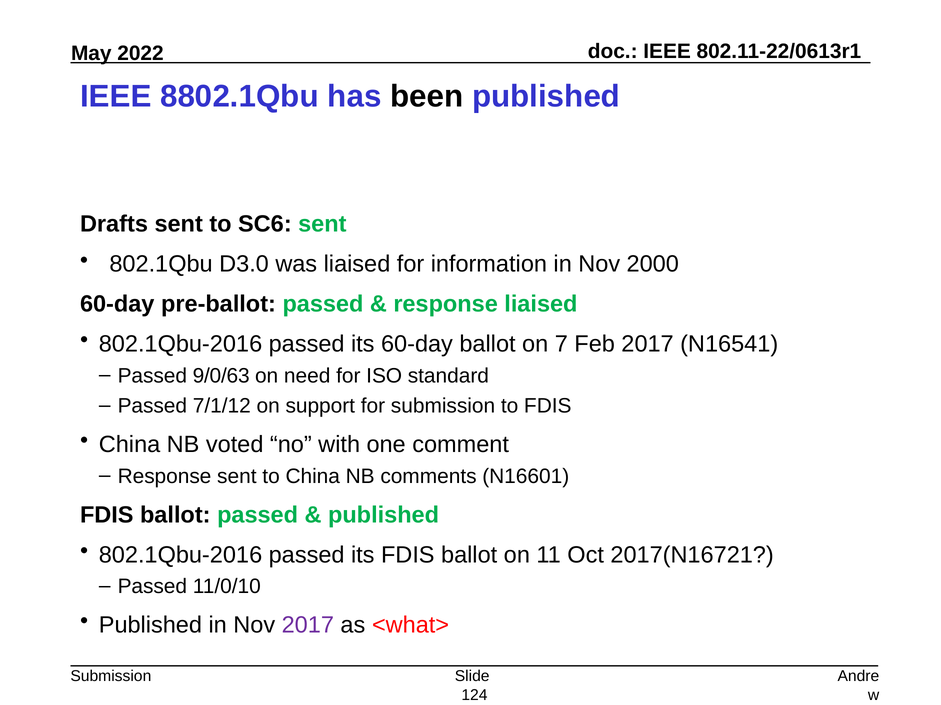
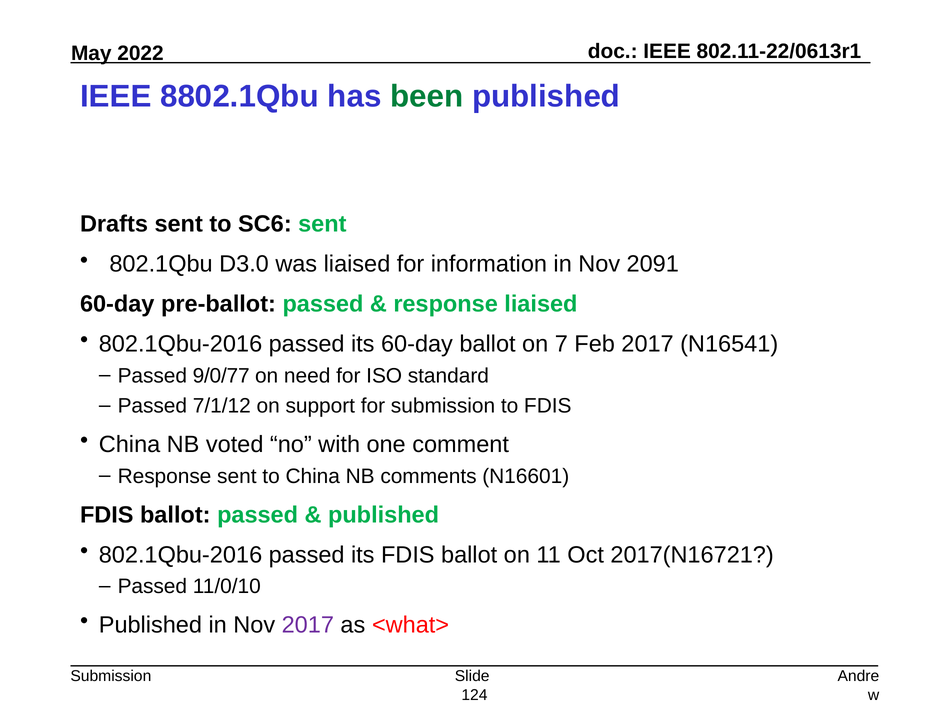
been colour: black -> green (427, 96)
2000: 2000 -> 2091 (653, 264)
9/0/63: 9/0/63 -> 9/0/77 (221, 376)
